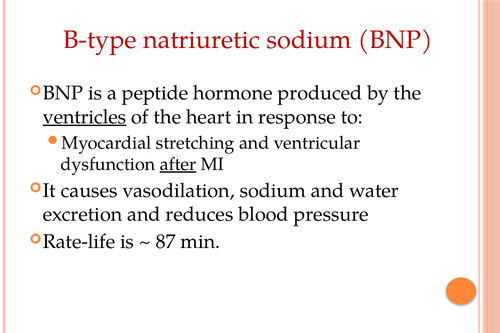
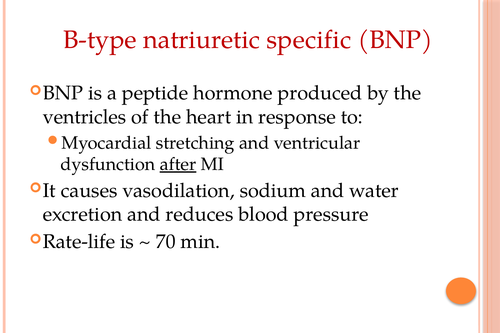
natriuretic sodium: sodium -> specific (309, 40)
ventricles underline: present -> none (85, 117)
87: 87 -> 70 (166, 242)
